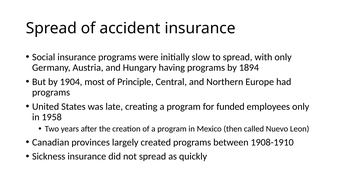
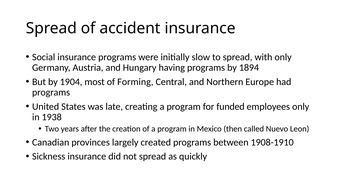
Principle: Principle -> Forming (135, 82)
1958: 1958 -> 1938 (52, 117)
